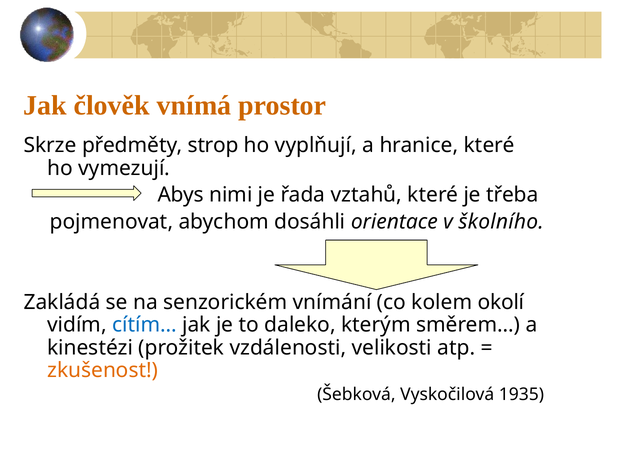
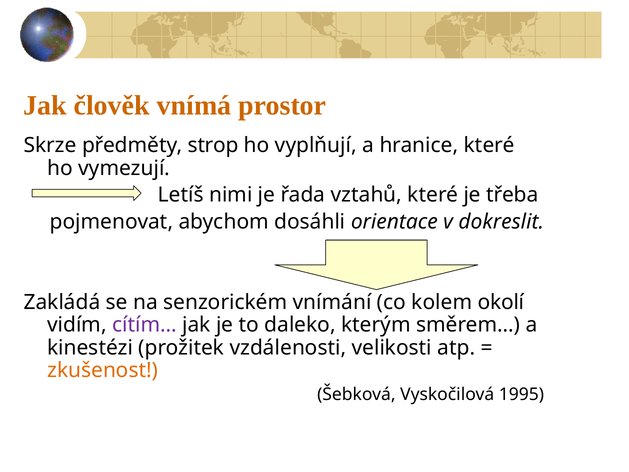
Abys: Abys -> Letíš (181, 195)
školního: školního -> dokreslit (501, 222)
cítím… colour: blue -> purple (144, 325)
1935: 1935 -> 1995 (521, 394)
